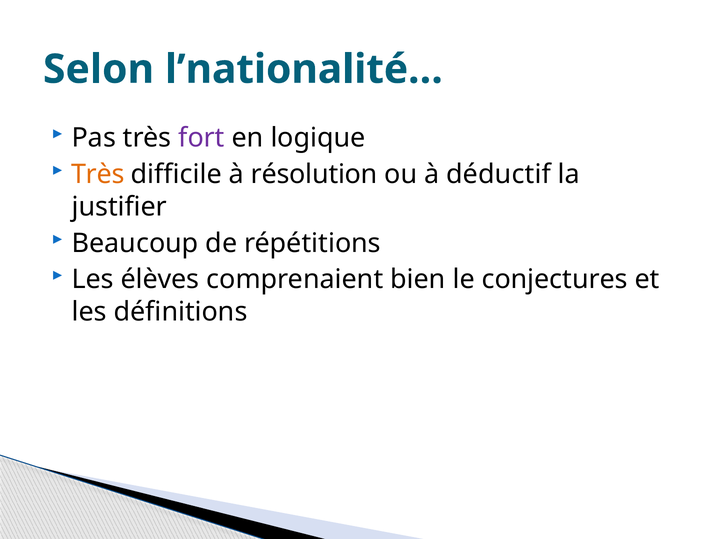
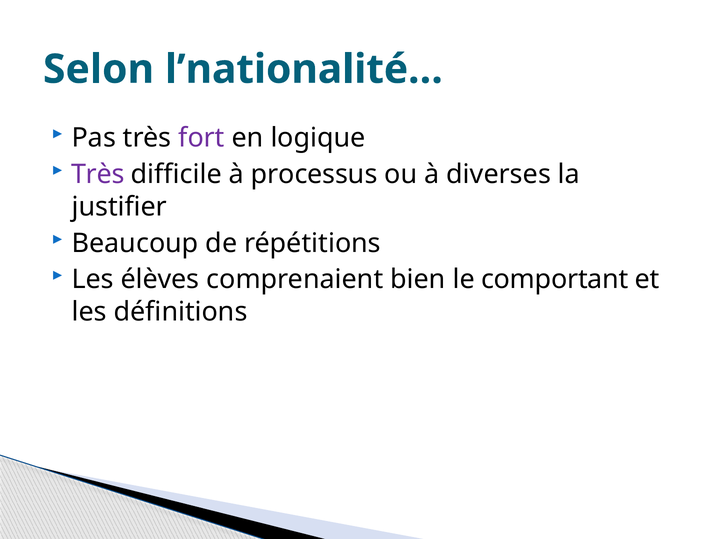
Très colour: orange -> purple (98, 174)
résolution: résolution -> processus (314, 174)
déductif: déductif -> diverses (499, 174)
conjectures: conjectures -> comportant (555, 279)
